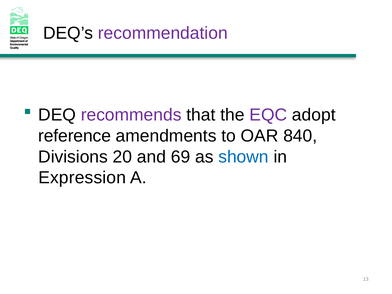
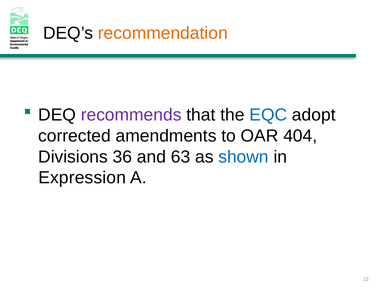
recommendation colour: purple -> orange (163, 33)
EQC colour: purple -> blue (268, 115)
reference: reference -> corrected (75, 136)
840: 840 -> 404 (300, 136)
20: 20 -> 36 (122, 157)
69: 69 -> 63 (181, 157)
